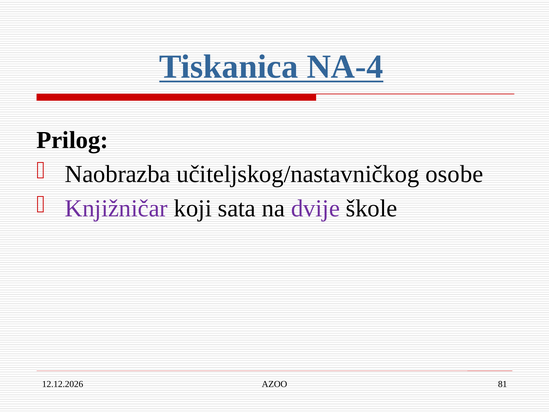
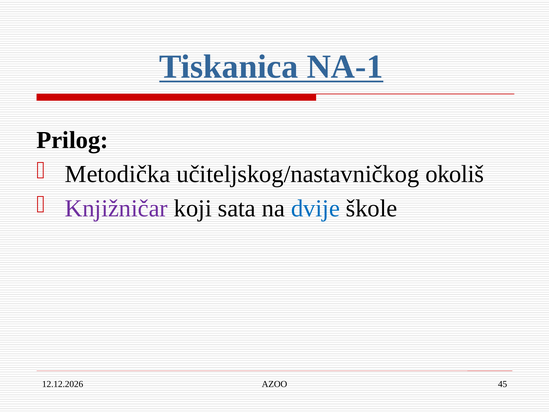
NA-4: NA-4 -> NA-1 (345, 67)
Naobrazba: Naobrazba -> Metodička (118, 174)
osobe: osobe -> okoliš (455, 174)
dvije colour: purple -> blue (315, 208)
81: 81 -> 45 (503, 384)
